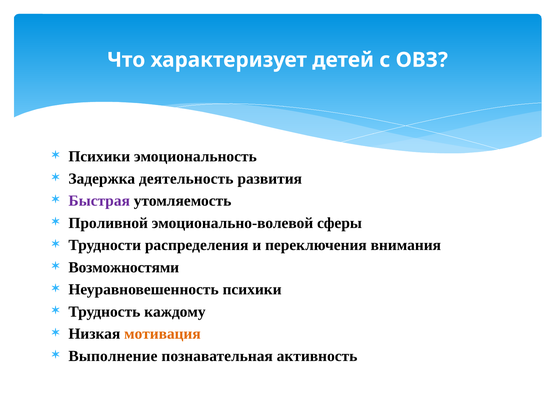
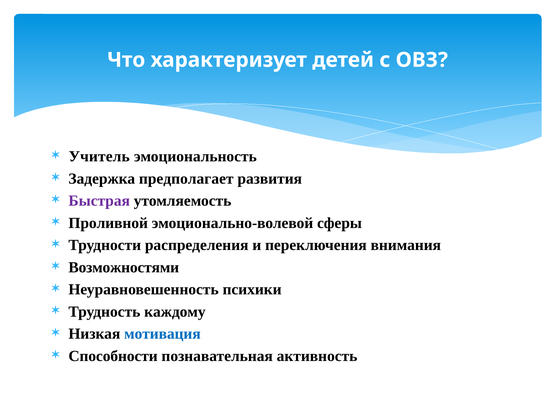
Психики: Психики -> Учитель (99, 156)
деятельность: деятельность -> предполагает (186, 179)
мотивация colour: orange -> blue (162, 334)
Выполнение: Выполнение -> Способности (113, 356)
